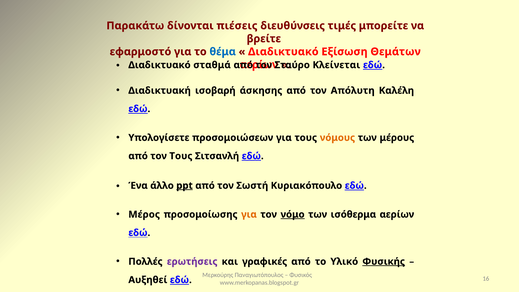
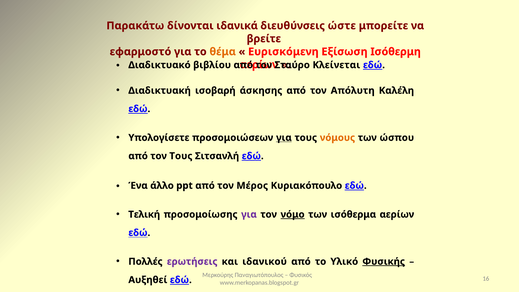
πιέσεις: πιέσεις -> ιδανικά (237, 26)
τιμές: τιμές -> ώστε (342, 26)
θέμα colour: blue -> orange (223, 52)
Διαδικτυακό: Διαδικτυακό -> Ευρισκόμενη (283, 52)
Θεμάτων: Θεμάτων -> Ισόθερμη (396, 52)
σταθμά: σταθμά -> βιβλίου (212, 65)
για underline: none -> present (284, 138)
μέρους: μέρους -> ώσπου (397, 138)
ppt underline: present -> none (185, 186)
Σωστή: Σωστή -> Μέρος (252, 186)
Μέρος: Μέρος -> Τελική (144, 214)
για colour: orange -> purple (249, 214)
γραφικές: γραφικές -> ιδανικού (265, 262)
